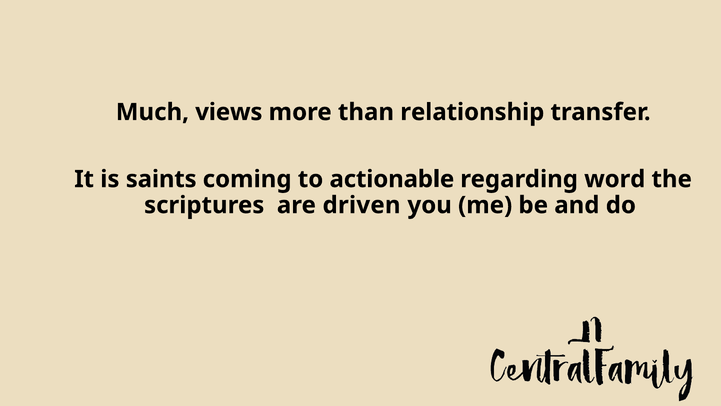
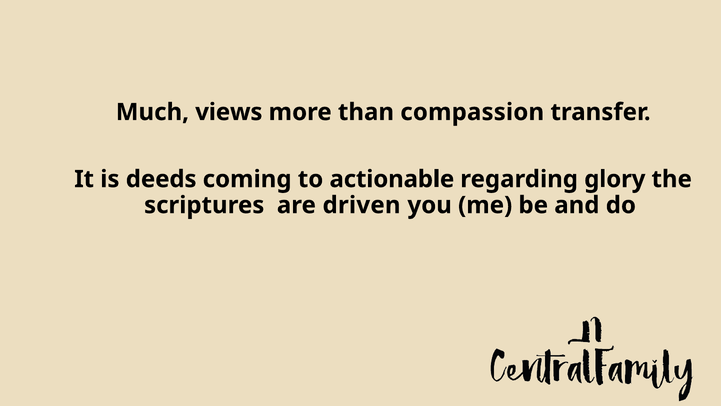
relationship: relationship -> compassion (472, 112)
saints: saints -> deeds (161, 179)
word: word -> glory (615, 179)
